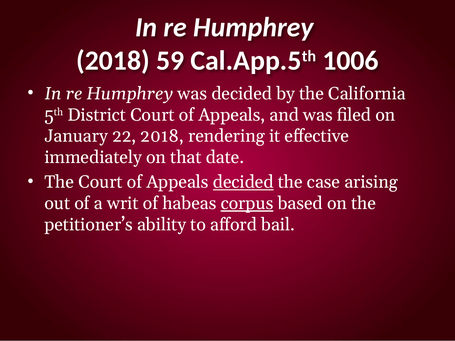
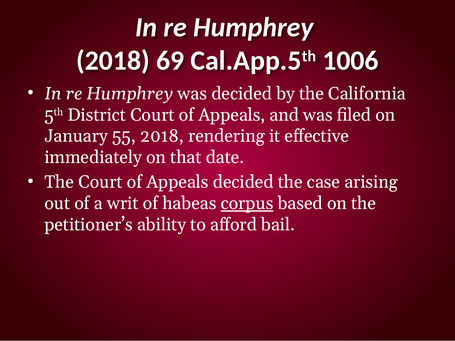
59: 59 -> 69 (170, 61)
22: 22 -> 55 (124, 136)
decided underline: present -> none (243, 182)
